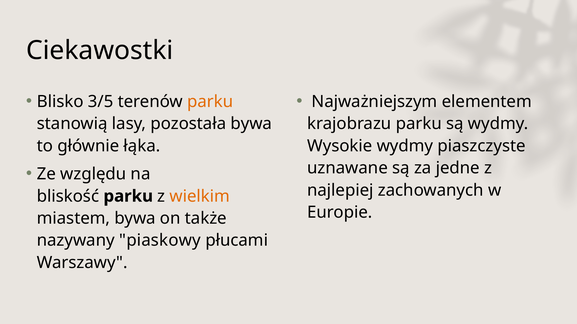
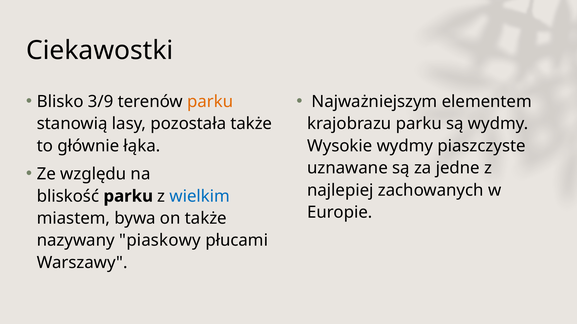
3/5: 3/5 -> 3/9 (101, 102)
pozostała bywa: bywa -> także (251, 124)
wielkim colour: orange -> blue (200, 196)
